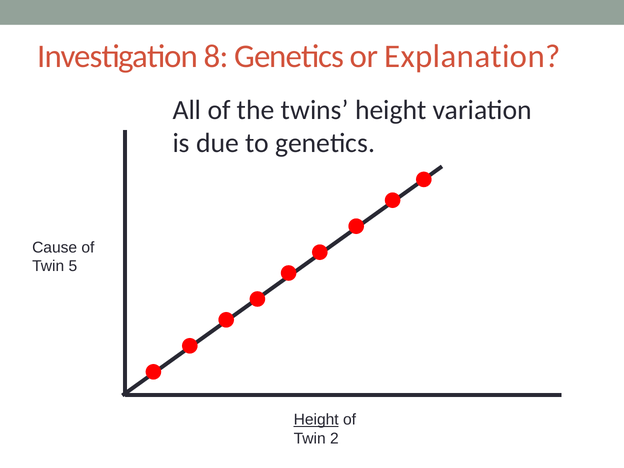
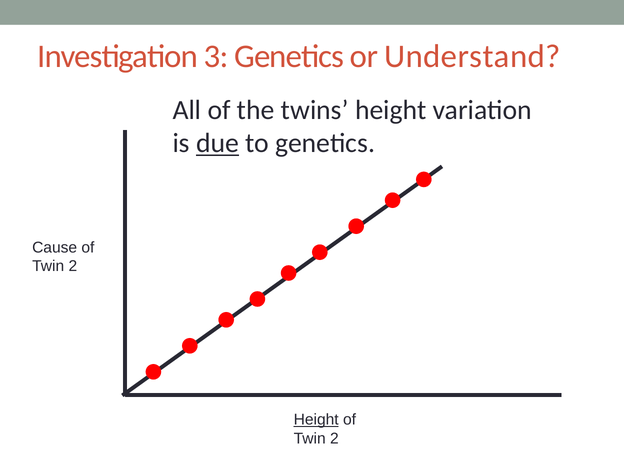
8: 8 -> 3 (216, 56)
Explanation: Explanation -> Understand (472, 56)
due underline: none -> present (217, 143)
5: 5 -> 2 (73, 266)
